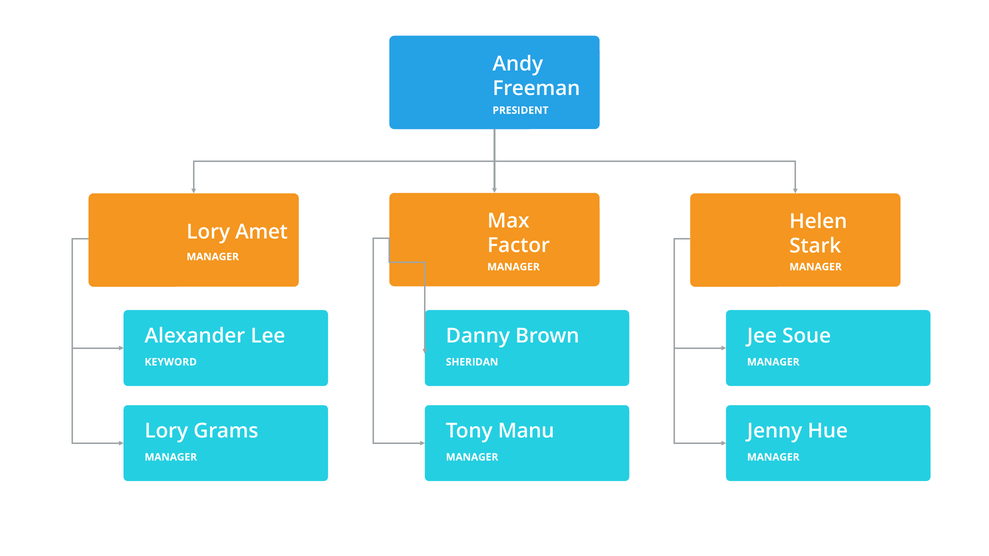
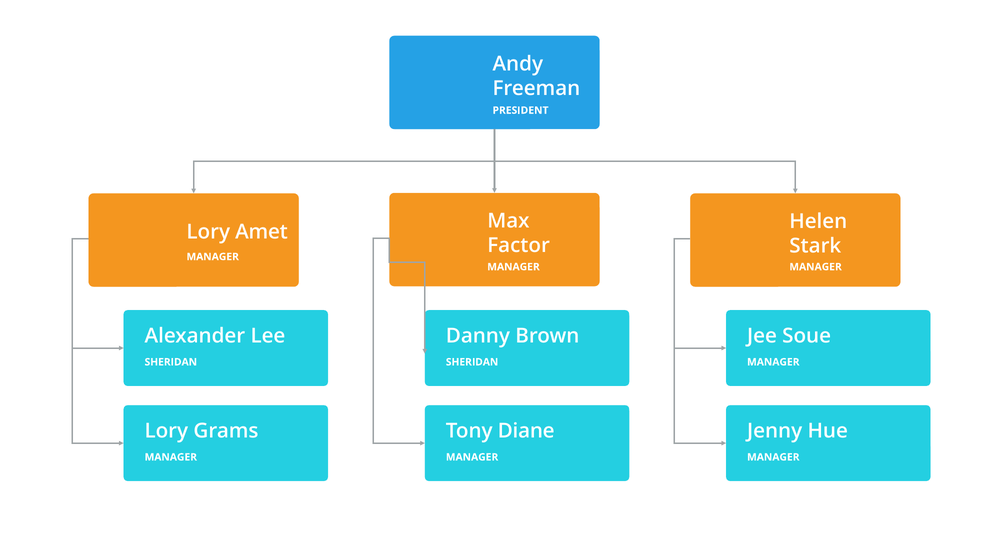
KEYWORD: KEYWORD -> SHERIDAN (171, 362)
Manu: Manu -> Diane (526, 431)
